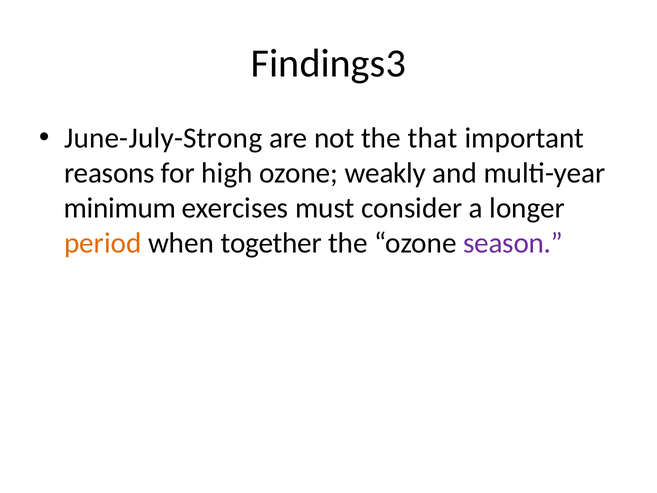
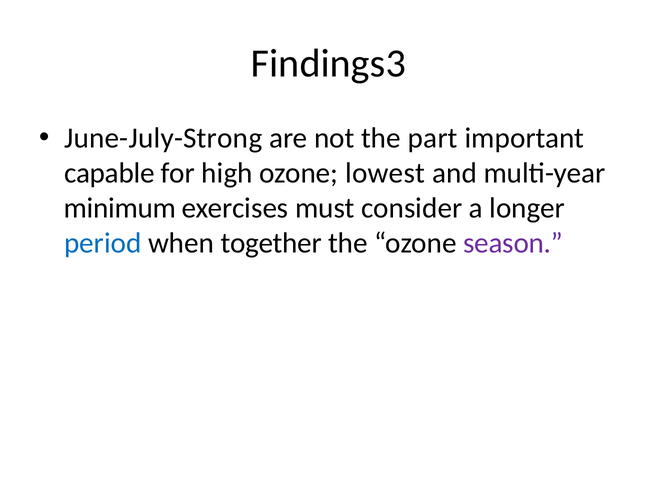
that: that -> part (433, 138)
reasons: reasons -> capable (109, 173)
weakly: weakly -> lowest (385, 173)
period colour: orange -> blue (103, 243)
